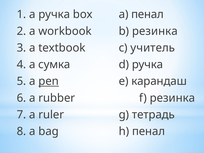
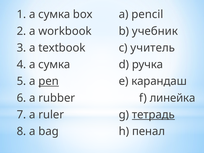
1 a ручка: ручка -> сумка (54, 14)
a пенал: пенал -> pencil (147, 14)
b резинка: резинка -> учебник (155, 31)
f резинка: резинка -> линейка (173, 98)
тетрадь underline: none -> present (153, 115)
